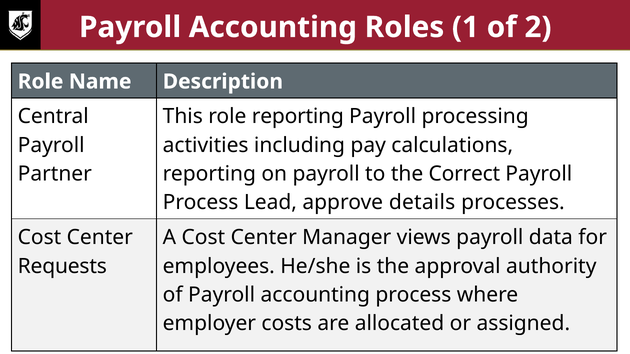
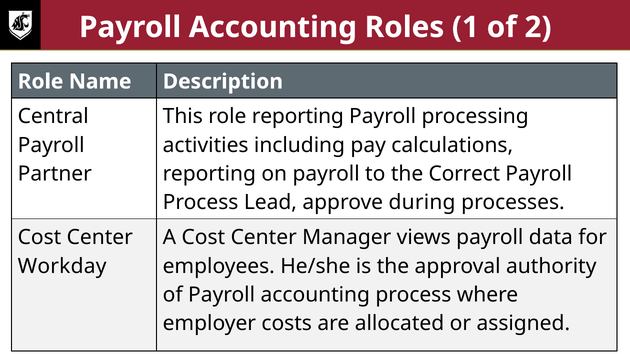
details: details -> during (422, 203)
Requests: Requests -> Workday (62, 266)
